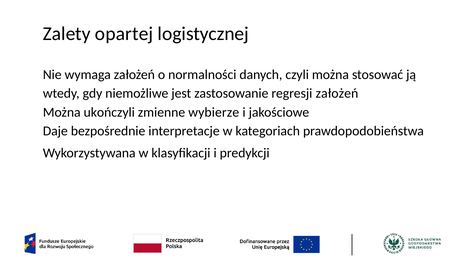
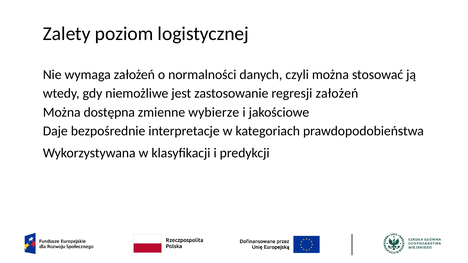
opartej: opartej -> poziom (124, 34)
ukończyli: ukończyli -> dostępna (109, 112)
